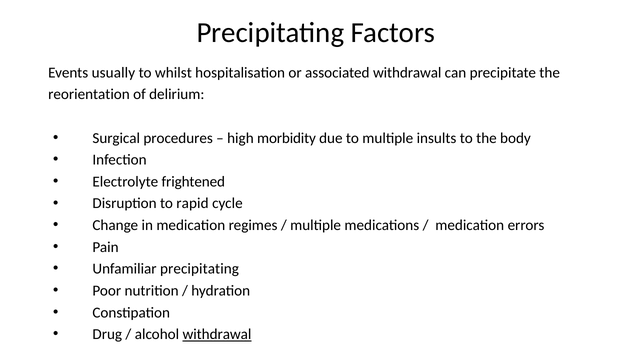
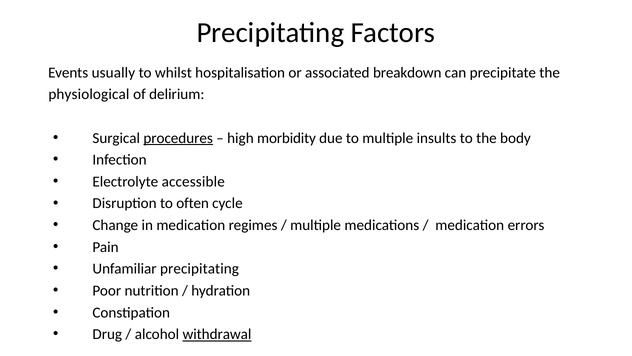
associated withdrawal: withdrawal -> breakdown (407, 73)
reorientation: reorientation -> physiological (89, 94)
procedures underline: none -> present (178, 138)
frightened: frightened -> accessible (193, 181)
rapid: rapid -> often (193, 203)
